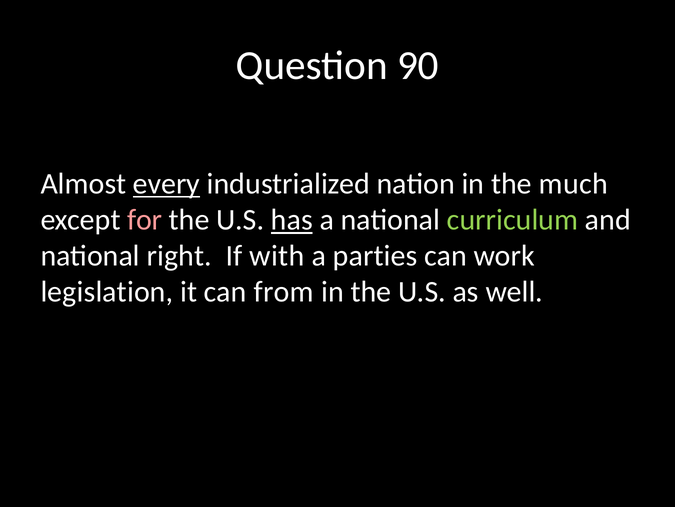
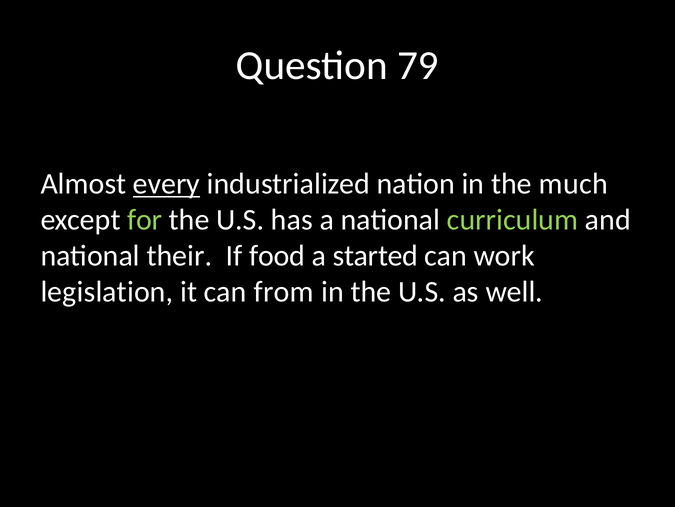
90: 90 -> 79 (418, 65)
for colour: pink -> light green (145, 220)
has underline: present -> none (292, 220)
right: right -> their (179, 256)
with: with -> food (277, 256)
parties: parties -> started (375, 256)
